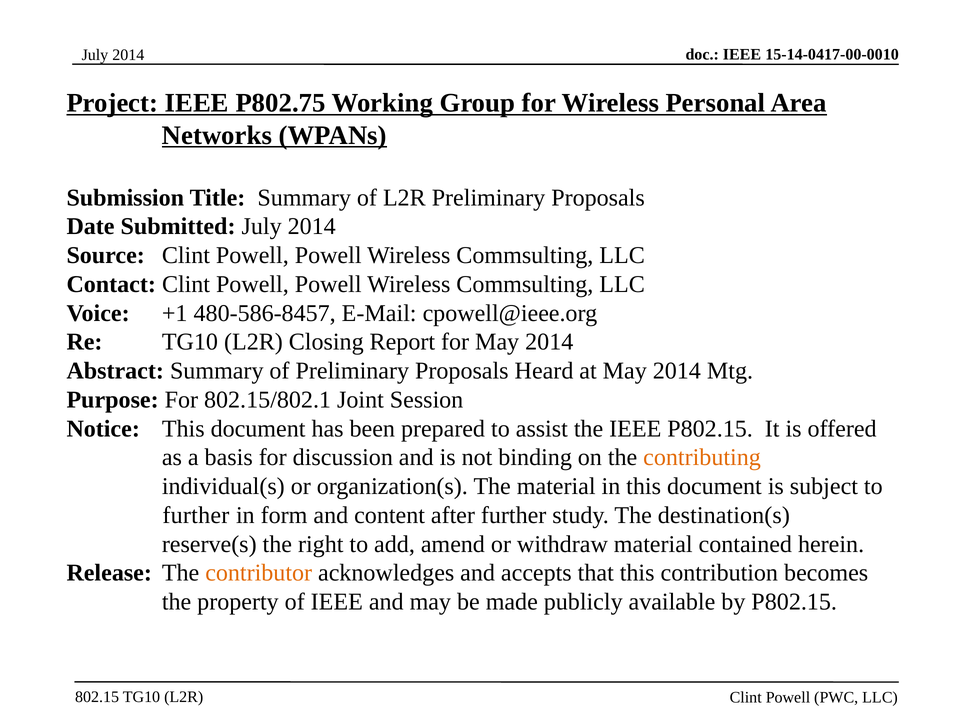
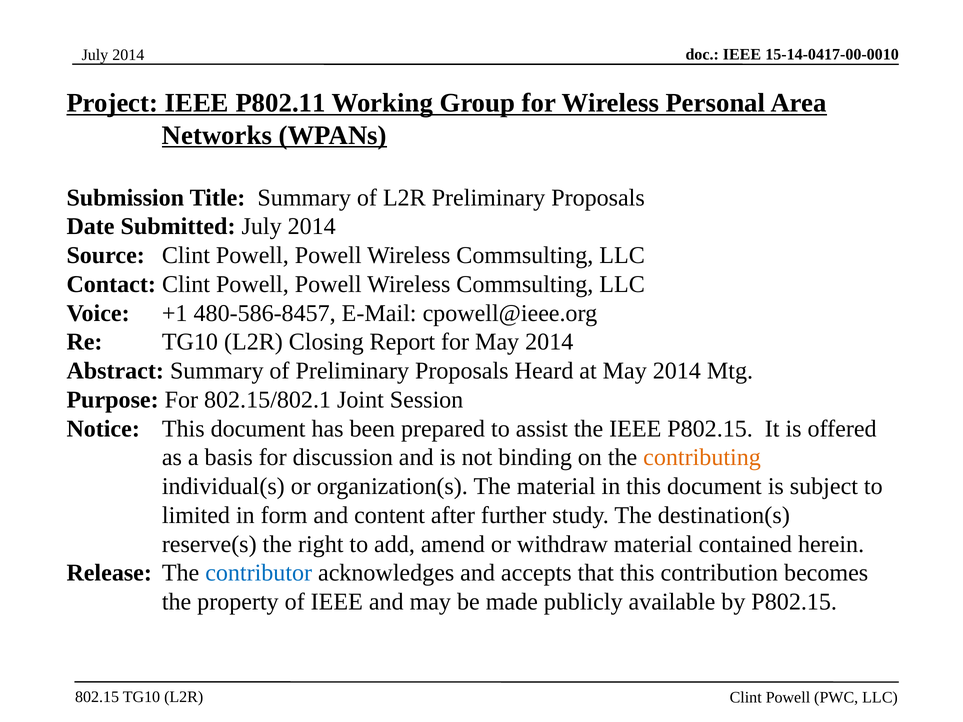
P802.75: P802.75 -> P802.11 (281, 103)
further: further -> limited (196, 515)
contributor colour: orange -> blue (259, 573)
